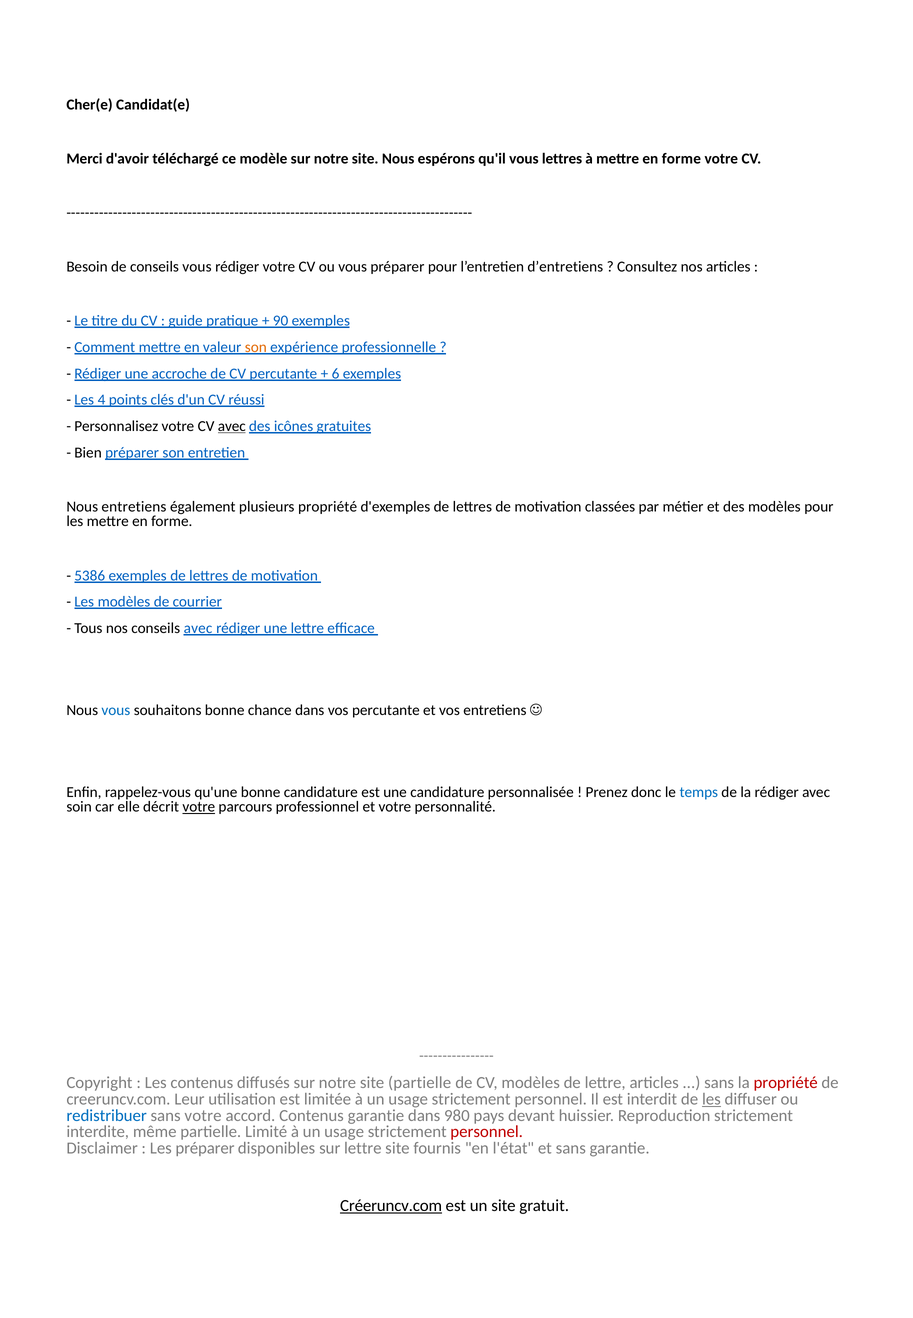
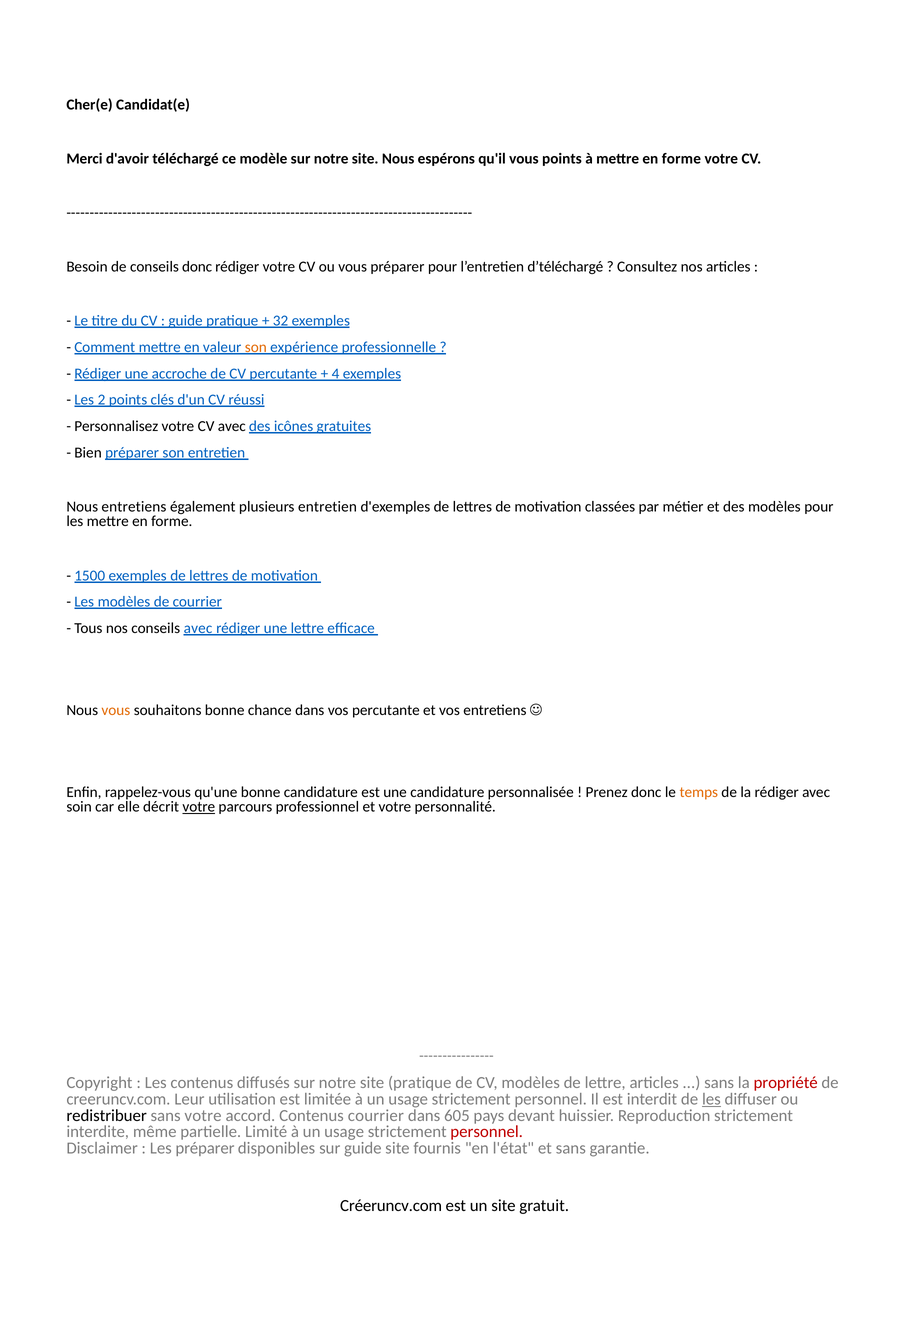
vous lettres: lettres -> points (562, 159)
conseils vous: vous -> donc (197, 267)
d’entretiens: d’entretiens -> d’téléchargé (565, 267)
90: 90 -> 32 (281, 321)
6: 6 -> 4 (336, 374)
4: 4 -> 2 (101, 400)
avec underline: present -> none (232, 426)
plusieurs propriété: propriété -> entretien (328, 507)
5386: 5386 -> 1500 (90, 576)
vous colour: blue -> orange (116, 711)
temps colour: blue -> orange (699, 793)
site partielle: partielle -> pratique (420, 1083)
redistribuer colour: blue -> black (107, 1116)
Contenus garantie: garantie -> courrier (376, 1116)
980: 980 -> 605 (457, 1116)
sur lettre: lettre -> guide (363, 1149)
Créeruncv.com underline: present -> none (391, 1207)
